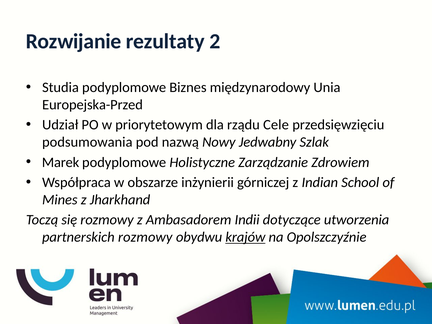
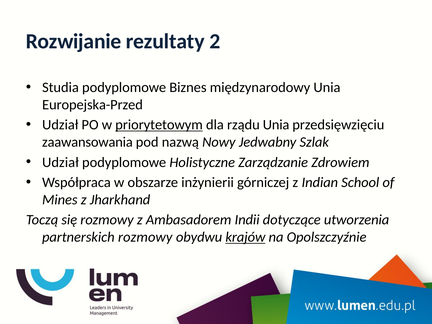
priorytetowym underline: none -> present (159, 125)
rządu Cele: Cele -> Unia (276, 125)
podsumowania: podsumowania -> zaawansowania (87, 142)
Marek: Marek -> Udział (60, 162)
